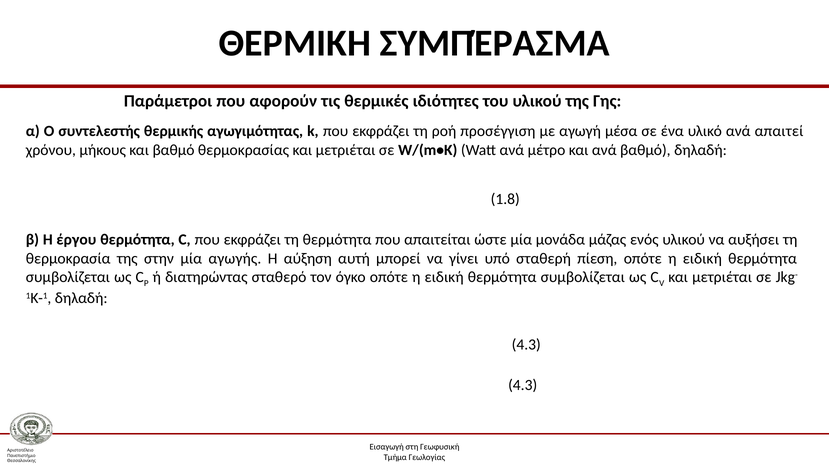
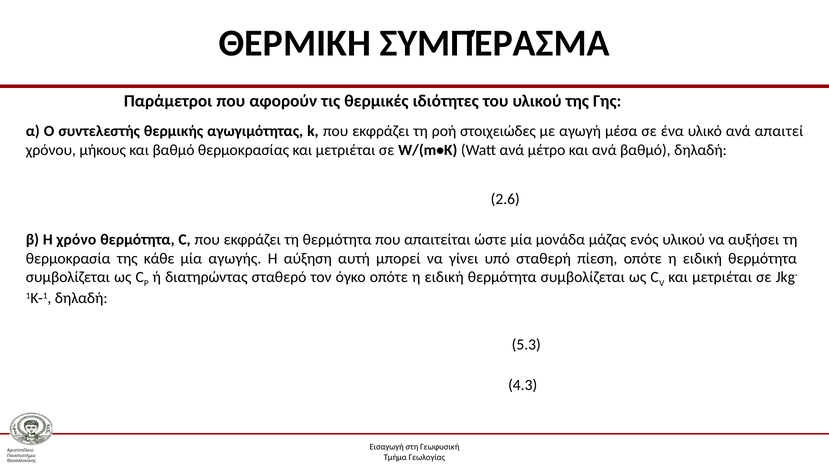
προσέγγιση: προσέγγιση -> στοιχειώδες (498, 131)
1.8: 1.8 -> 2.6 (505, 199)
έργου: έργου -> χρόνο (76, 240)
στην: στην -> κάθε (159, 259)
4.3: 4.3 -> 5.3 (526, 345)
